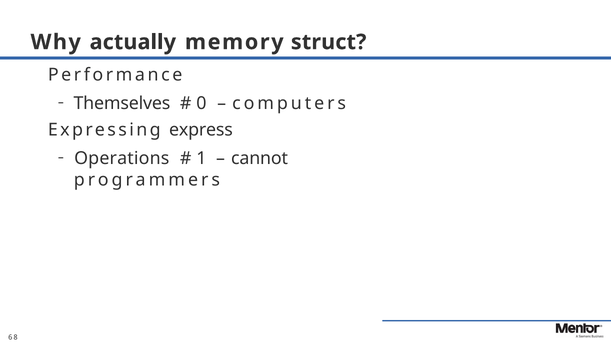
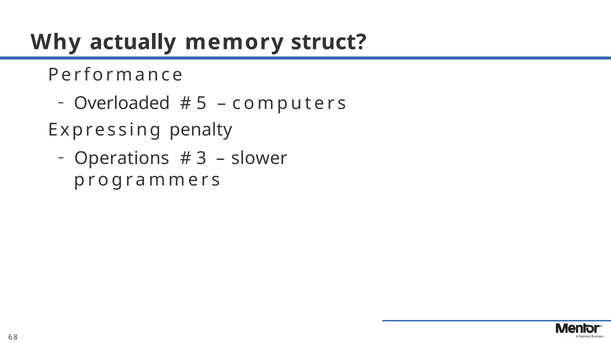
Themselves: Themselves -> Overloaded (122, 103)
0: 0 -> 5 (201, 103)
express: express -> penalty (201, 130)
1: 1 -> 3 (201, 159)
cannot: cannot -> slower (259, 159)
